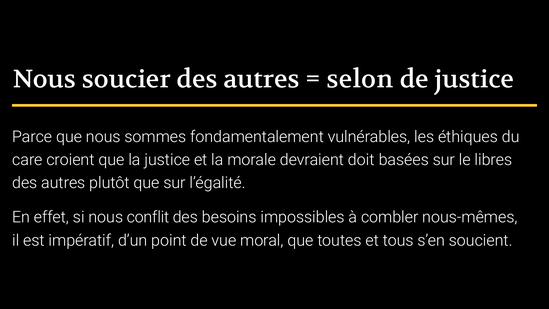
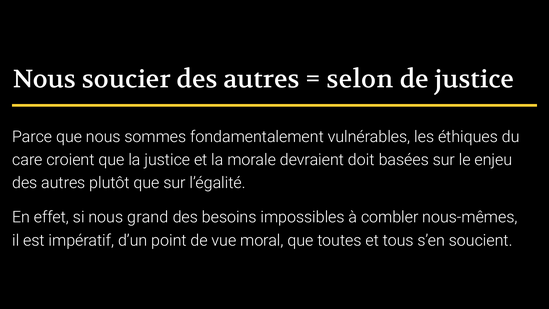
libres: libres -> enjeu (493, 160)
conflit: conflit -> grand (148, 217)
